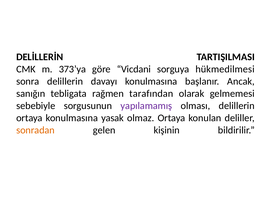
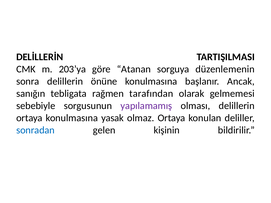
373’ya: 373’ya -> 203’ya (72, 69)
Vicdani: Vicdani -> Atanan (134, 69)
hükmedilmesi: hükmedilmesi -> düzenlemenin (225, 69)
davayı: davayı -> önüne (104, 81)
sonradan colour: orange -> blue (35, 130)
